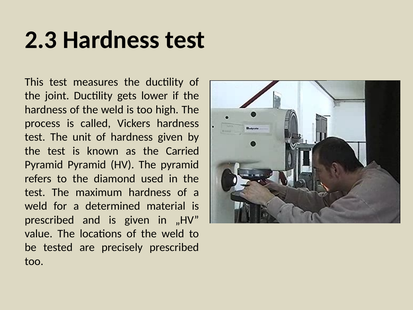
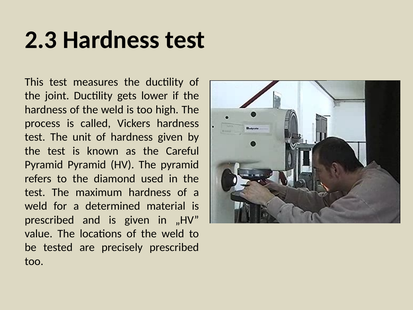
Carried: Carried -> Careful (182, 151)
